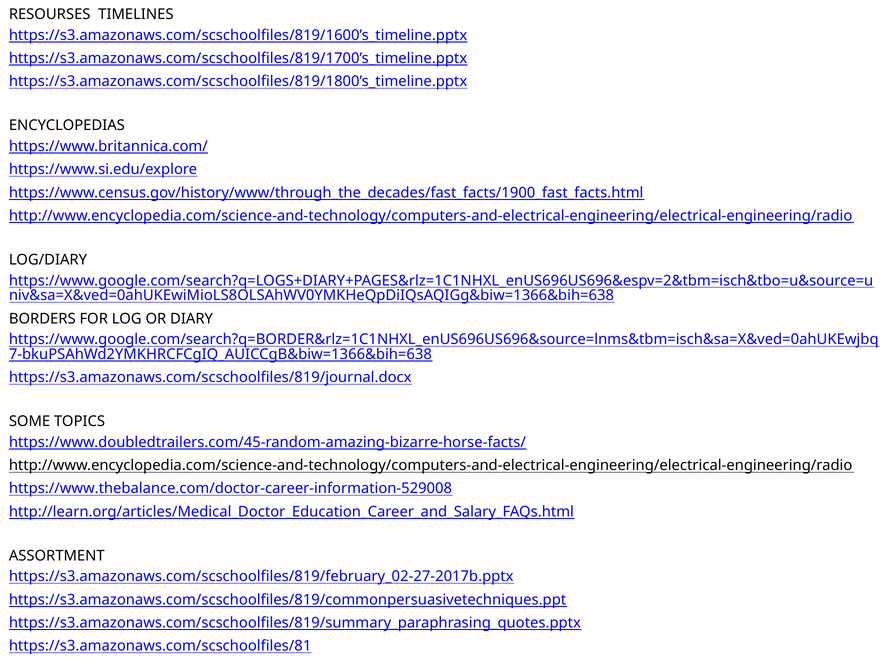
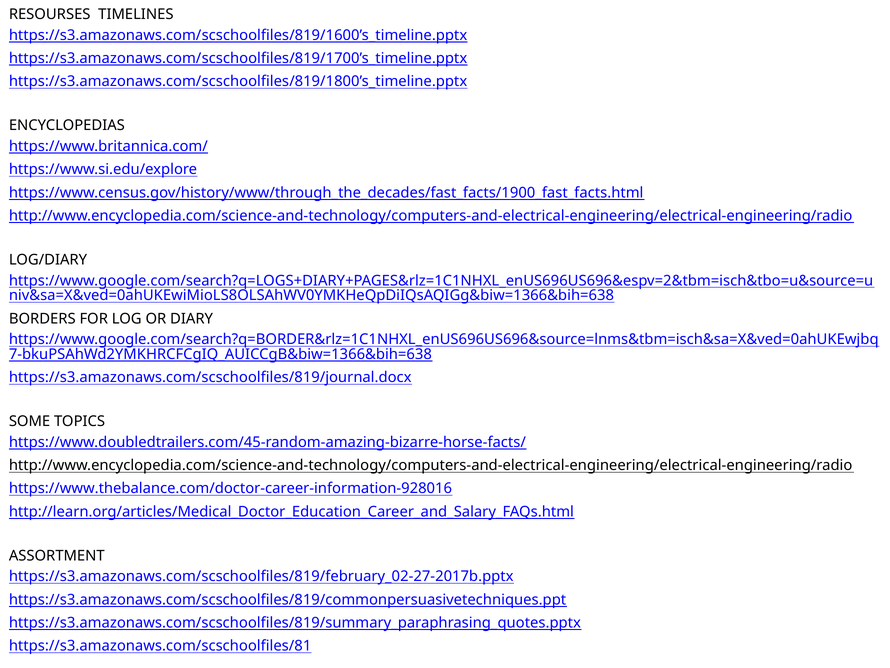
https://www.thebalance.com/doctor-career-information-529008: https://www.thebalance.com/doctor-career-information-529008 -> https://www.thebalance.com/doctor-career-information-928016 (230, 488)
